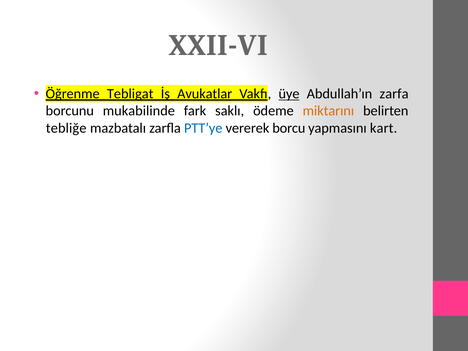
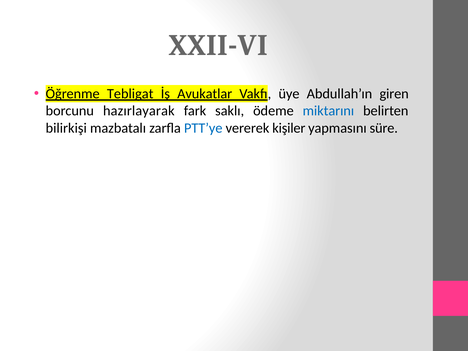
üye underline: present -> none (289, 94)
zarfa: zarfa -> giren (394, 94)
mukabilinde: mukabilinde -> hazırlayarak (139, 111)
miktarını colour: orange -> blue (328, 111)
tebliğe: tebliğe -> bilirkişi (66, 128)
borcu: borcu -> kişiler (289, 128)
kart: kart -> süre (384, 128)
